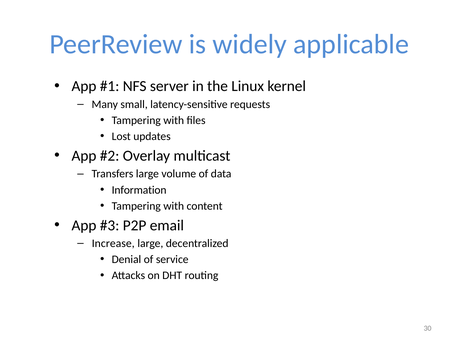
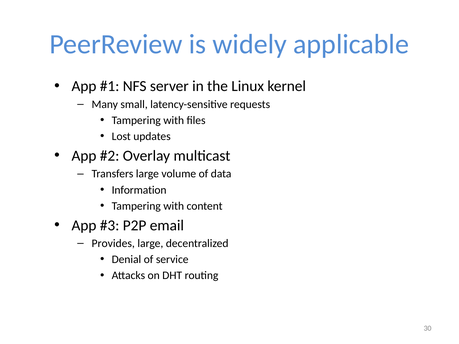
Increase: Increase -> Provides (113, 244)
